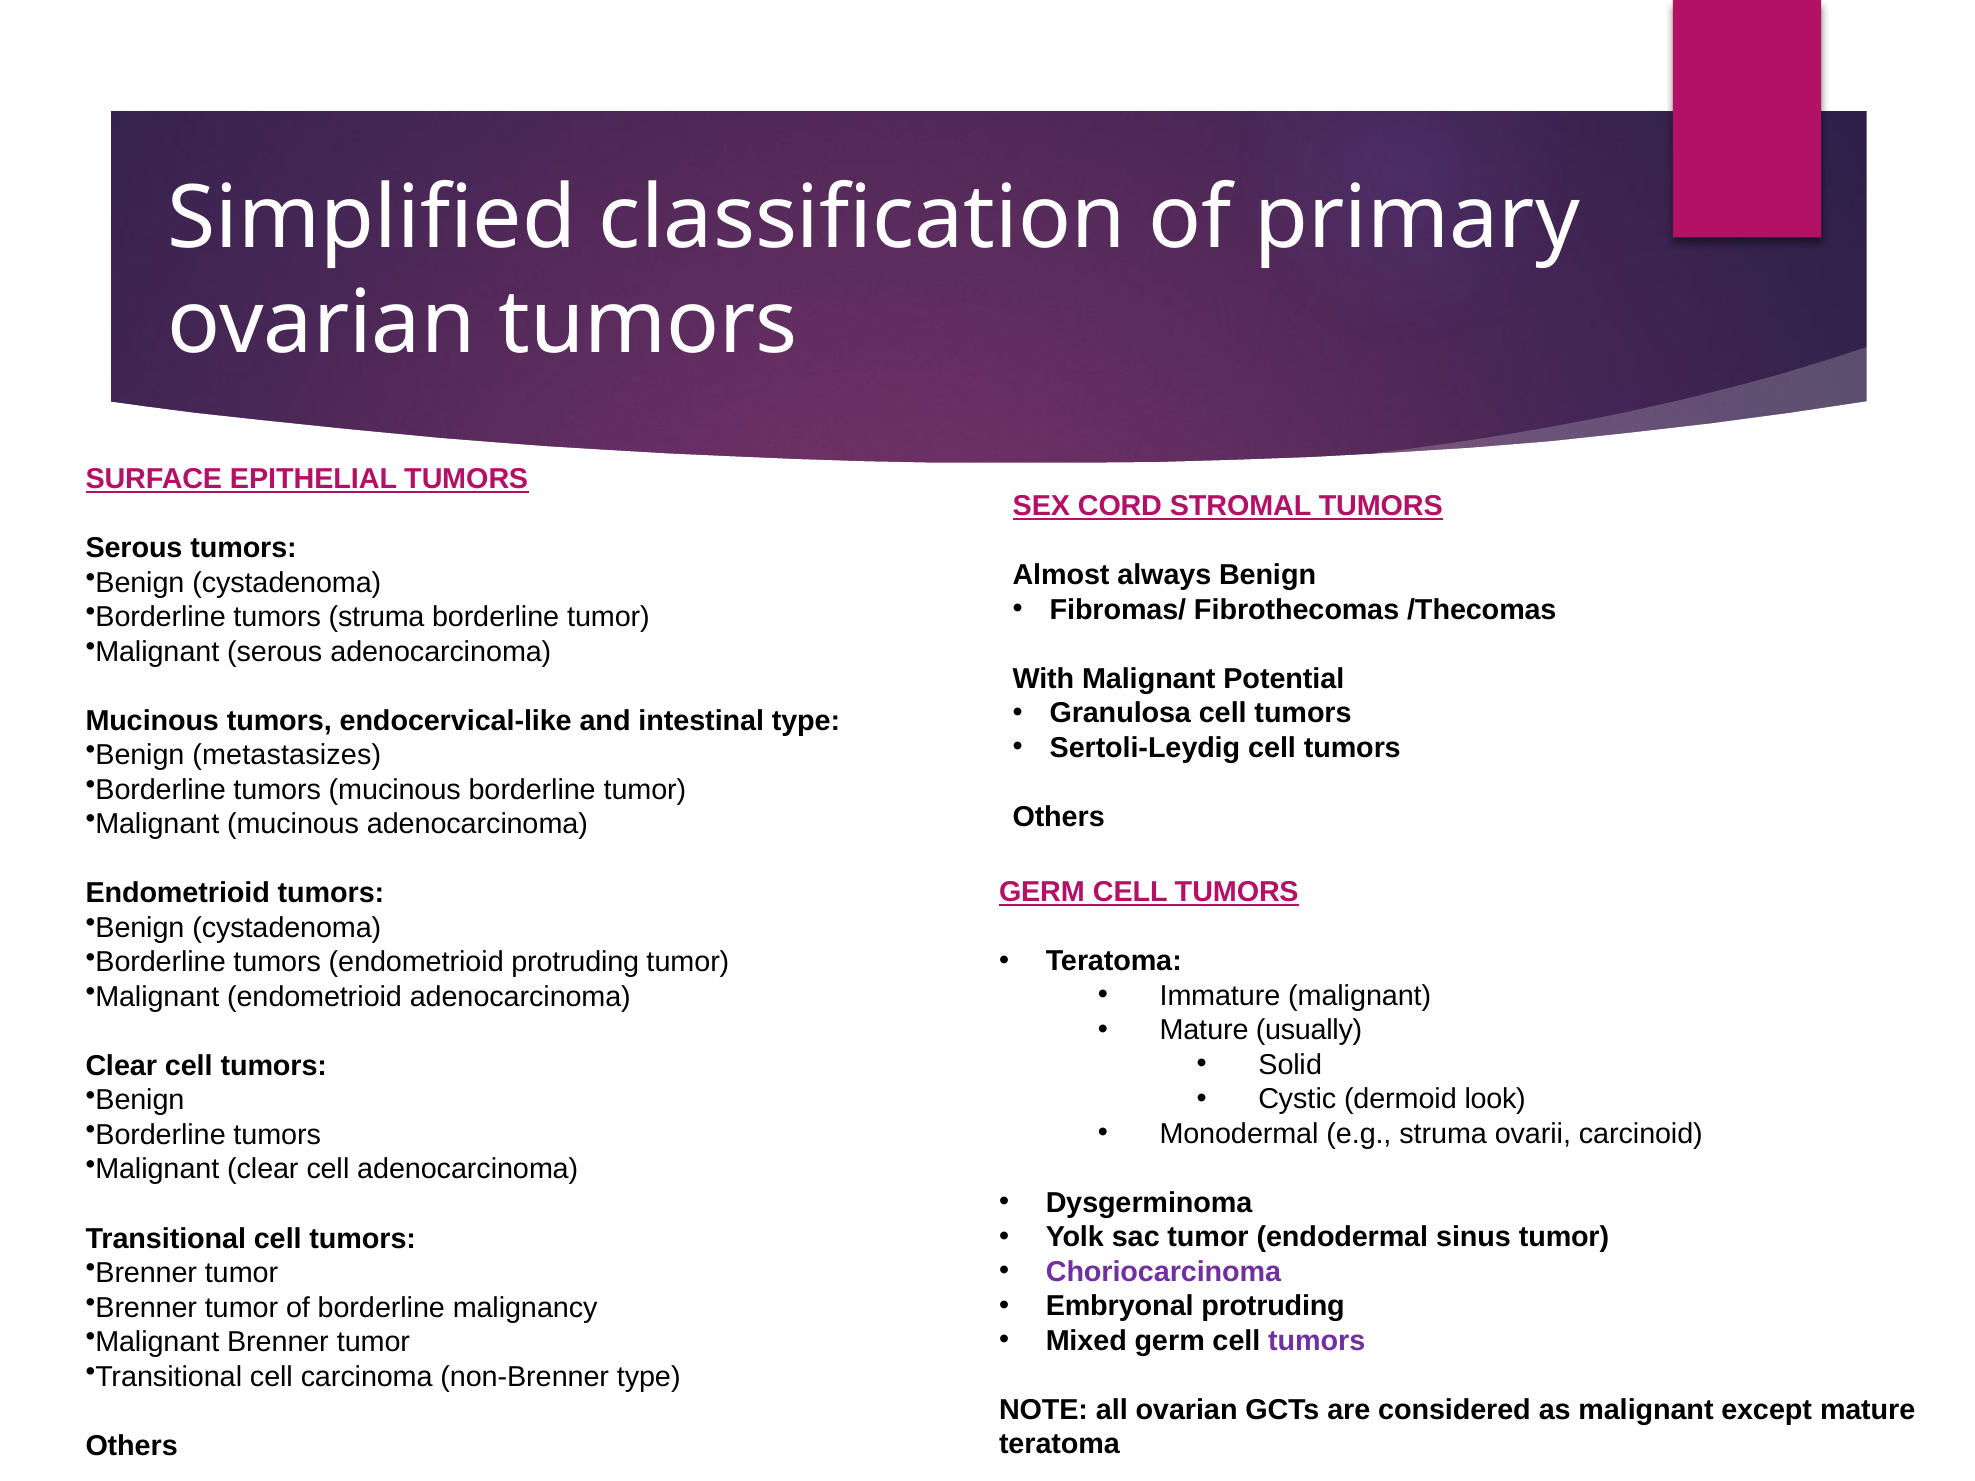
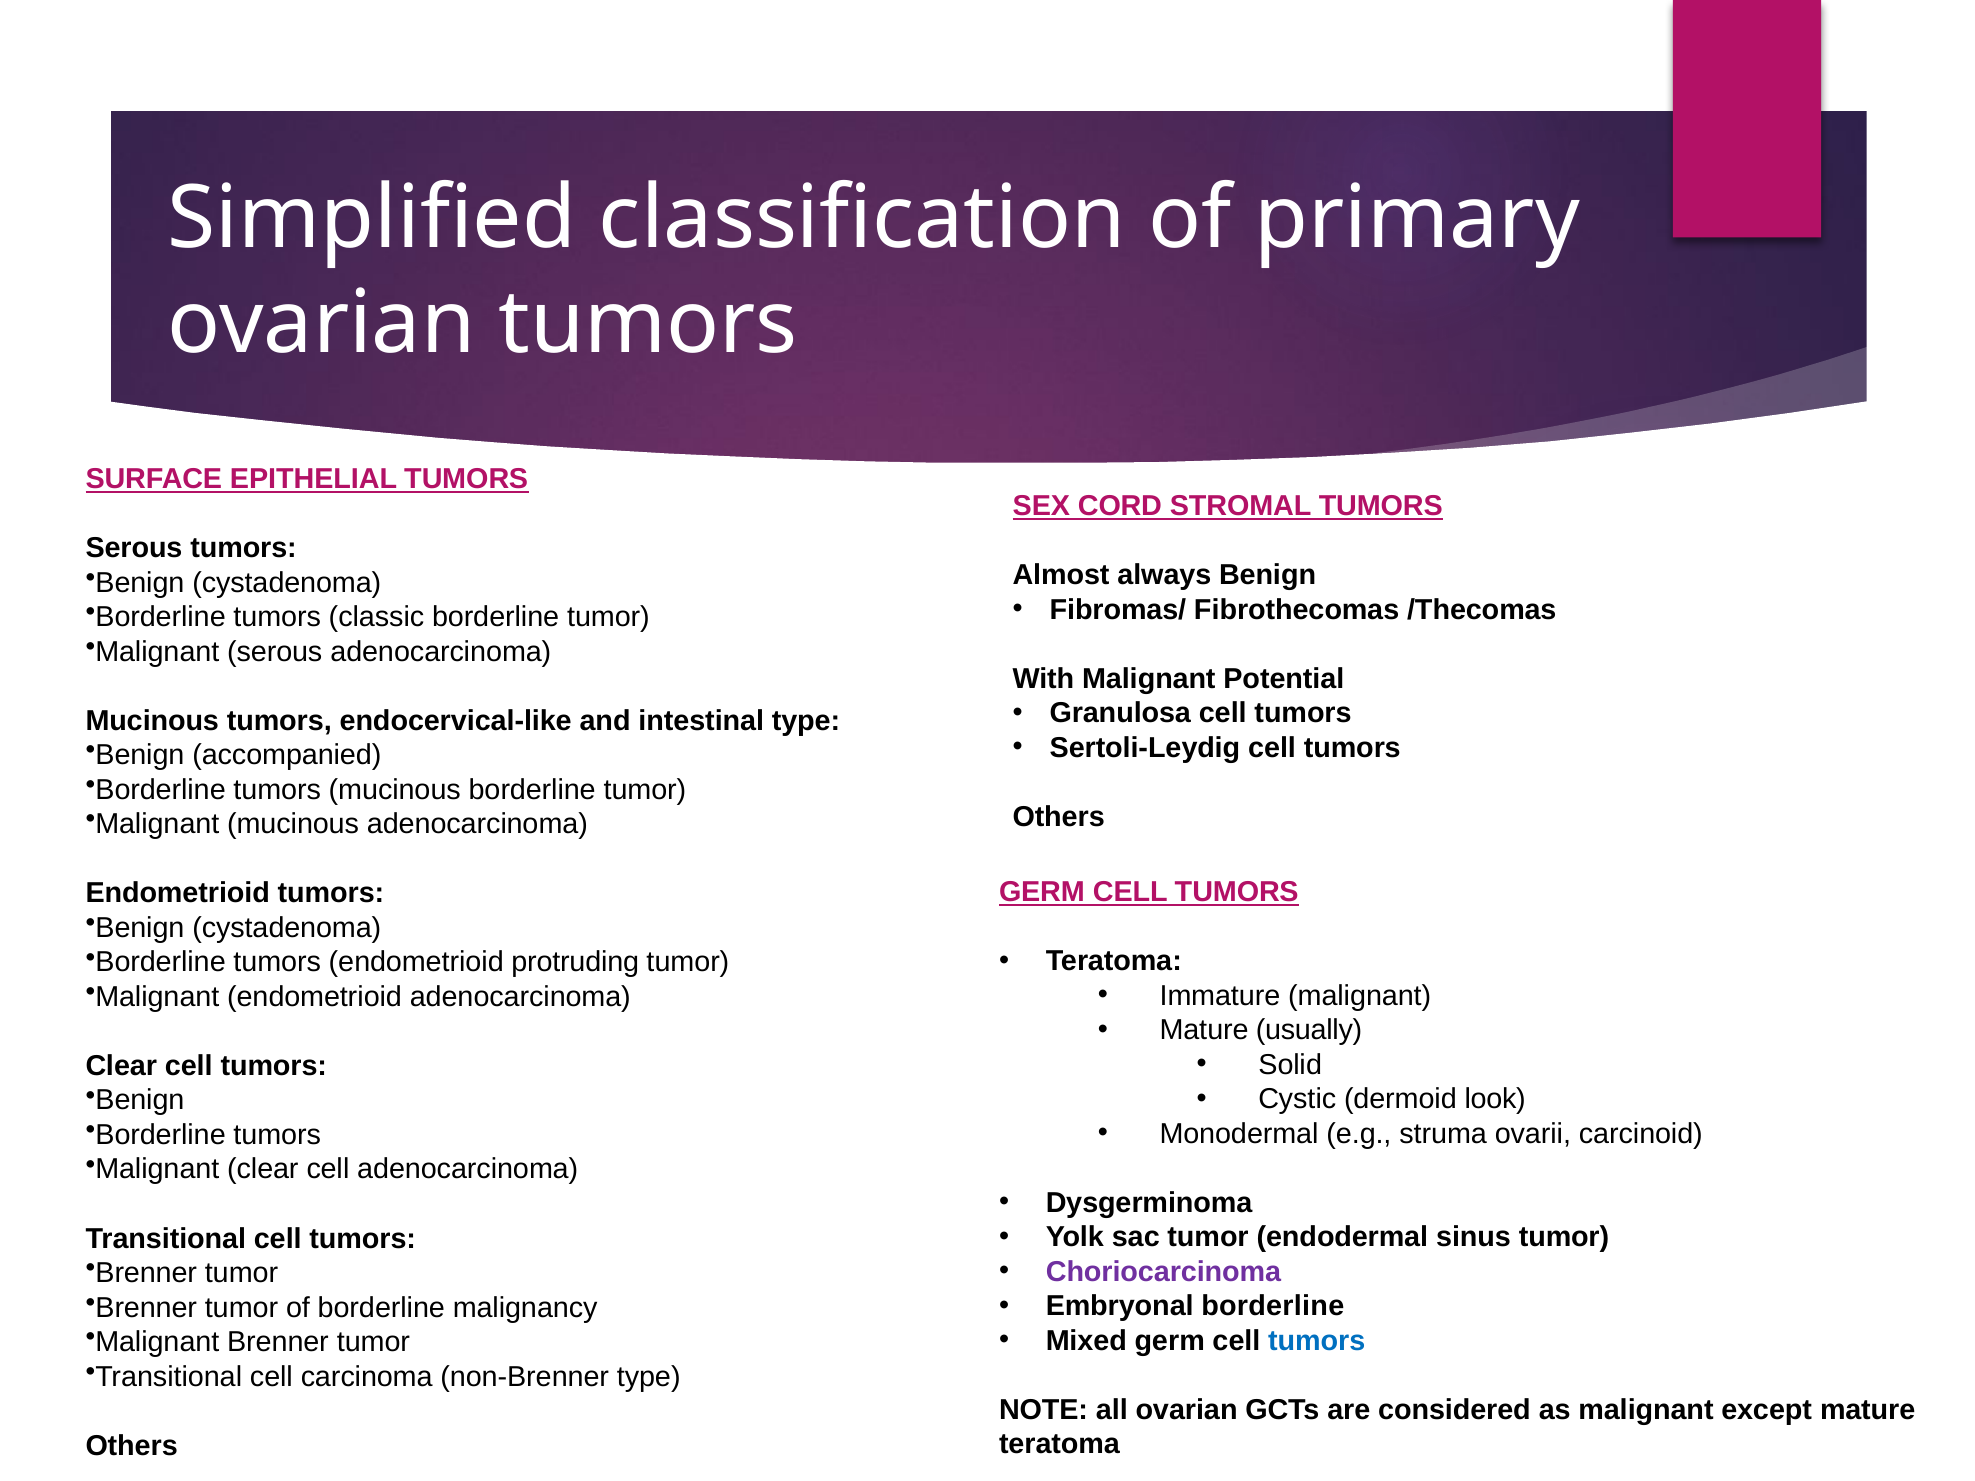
tumors struma: struma -> classic (376, 617)
metastasizes: metastasizes -> accompanied (287, 755)
Embryonal protruding: protruding -> borderline (1273, 1307)
tumors colour: purple -> blue (1317, 1341)
